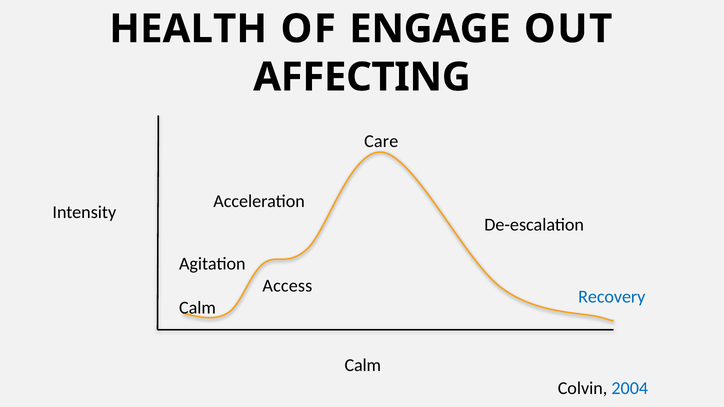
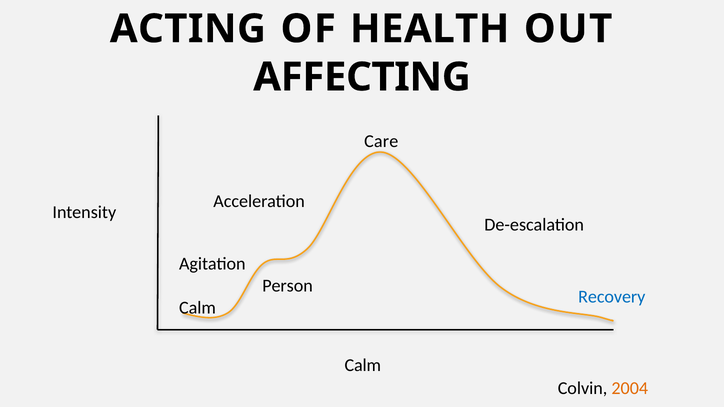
HEALTH: HEALTH -> ACTING (188, 29)
ENGAGE: ENGAGE -> HEALTH (430, 29)
Access: Access -> Person (288, 286)
2004 colour: blue -> orange (630, 388)
